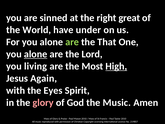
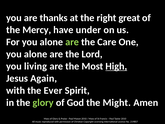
sinned: sinned -> thanks (54, 18)
World: World -> Mercy (37, 30)
That: That -> Care (107, 42)
alone underline: present -> none (36, 54)
Eyes: Eyes -> Ever (53, 90)
glory colour: pink -> light green (43, 102)
the Music: Music -> Might (117, 102)
